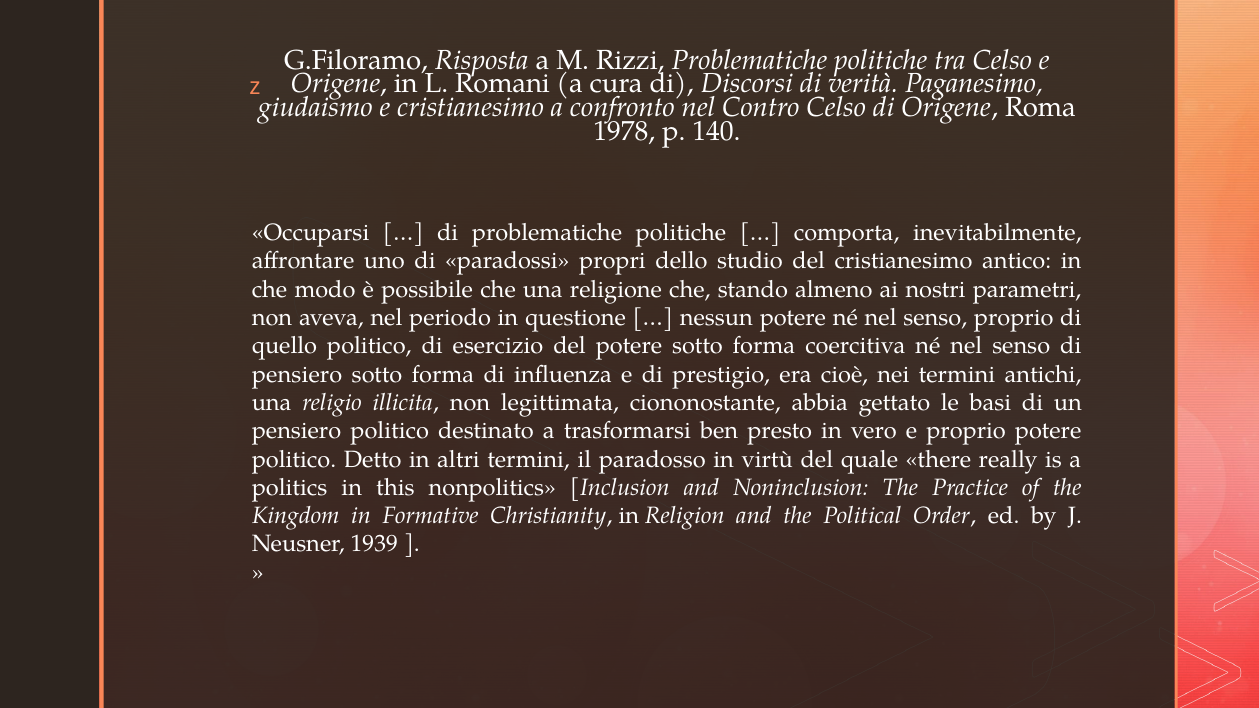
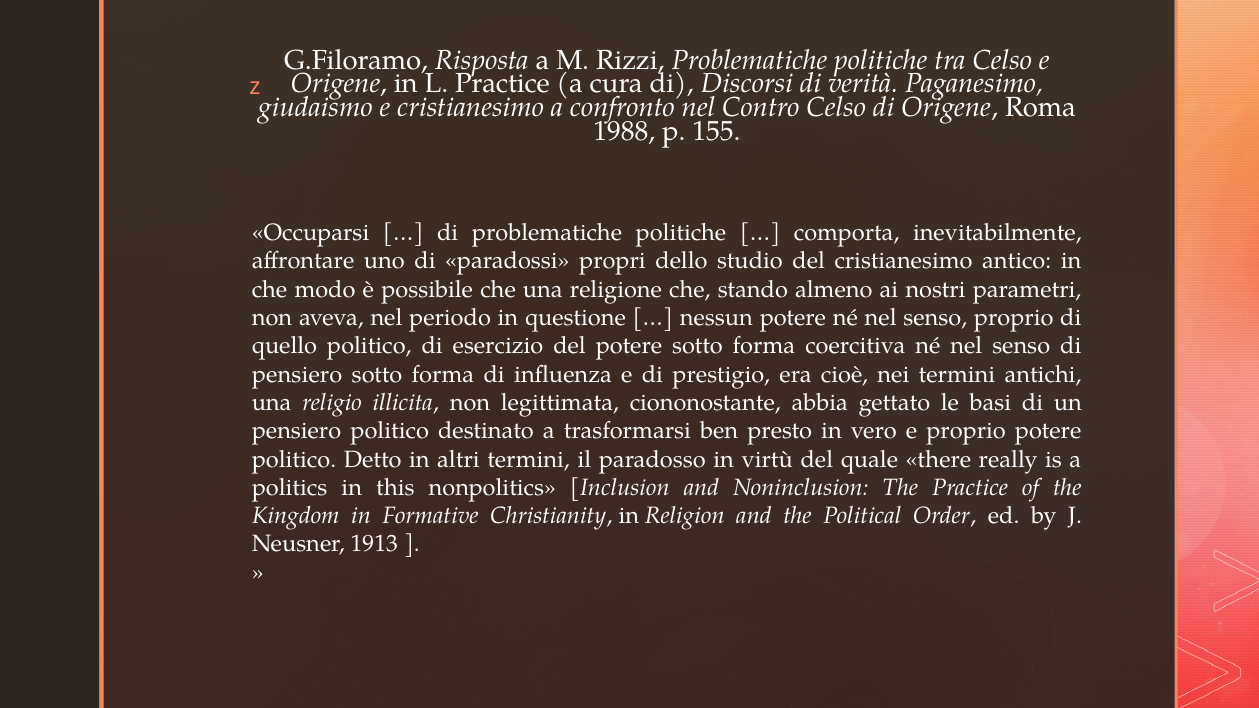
L Romani: Romani -> Practice (502, 84)
1978: 1978 -> 1988 (624, 131)
140: 140 -> 155 (716, 131)
1939: 1939 -> 1913 (374, 544)
